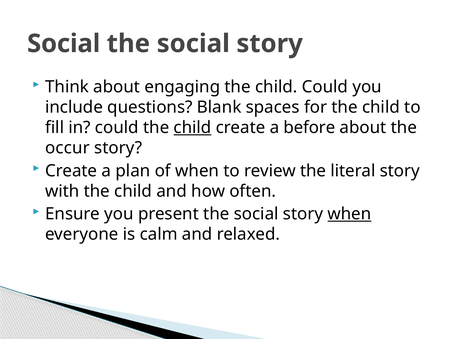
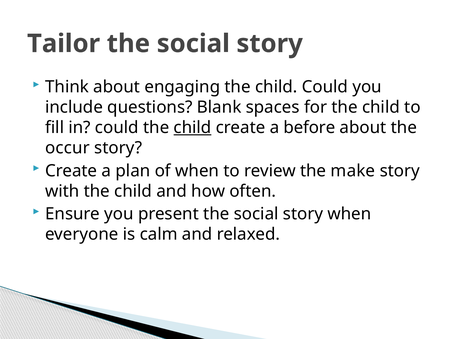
Social: Social -> Tailor (64, 44)
literal: literal -> make (353, 171)
when underline: present -> none (349, 214)
